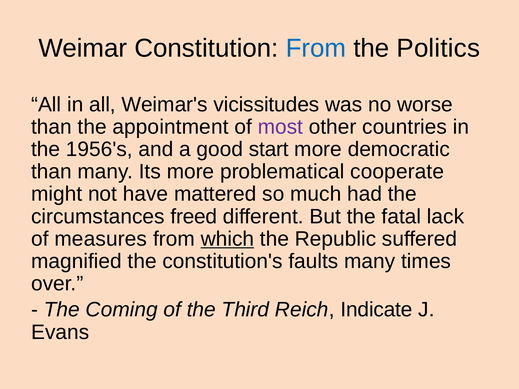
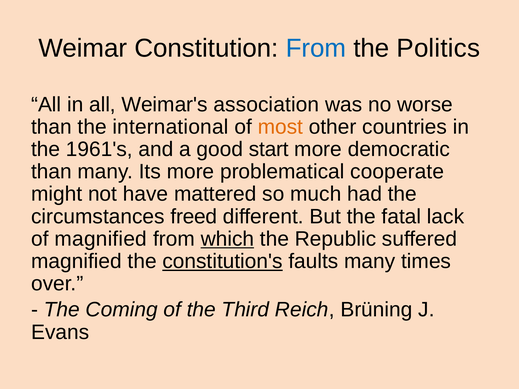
vicissitudes: vicissitudes -> association (266, 105)
appointment: appointment -> international (170, 127)
most colour: purple -> orange (280, 127)
1956's: 1956's -> 1961's (99, 149)
of measures: measures -> magnified (101, 239)
constitution's underline: none -> present (223, 261)
Indicate: Indicate -> Brüning (376, 310)
